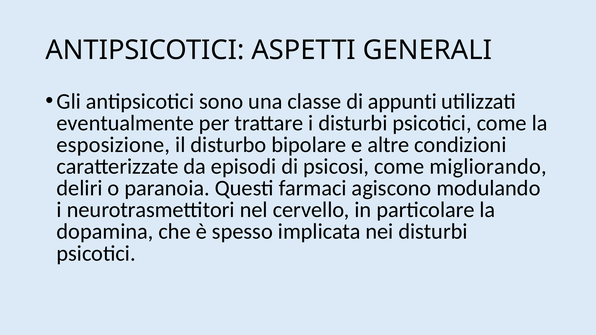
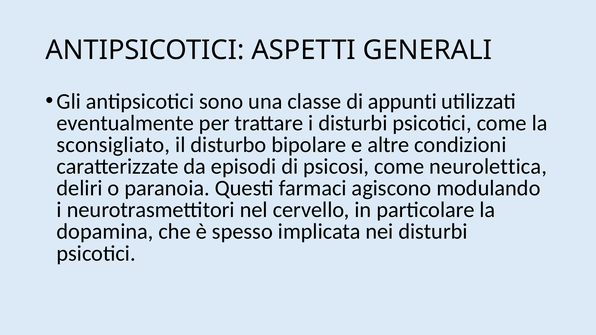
esposizione: esposizione -> sconsigliato (113, 145)
migliorando: migliorando -> neurolettica (488, 167)
